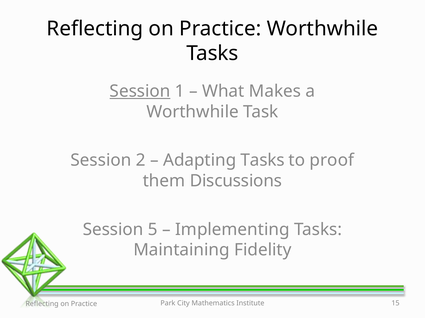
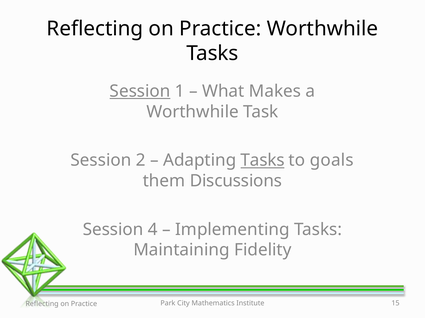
Tasks underline: none -> present (263, 161)
proof: proof -> goals (332, 161)
5: 5 -> 4 (153, 230)
